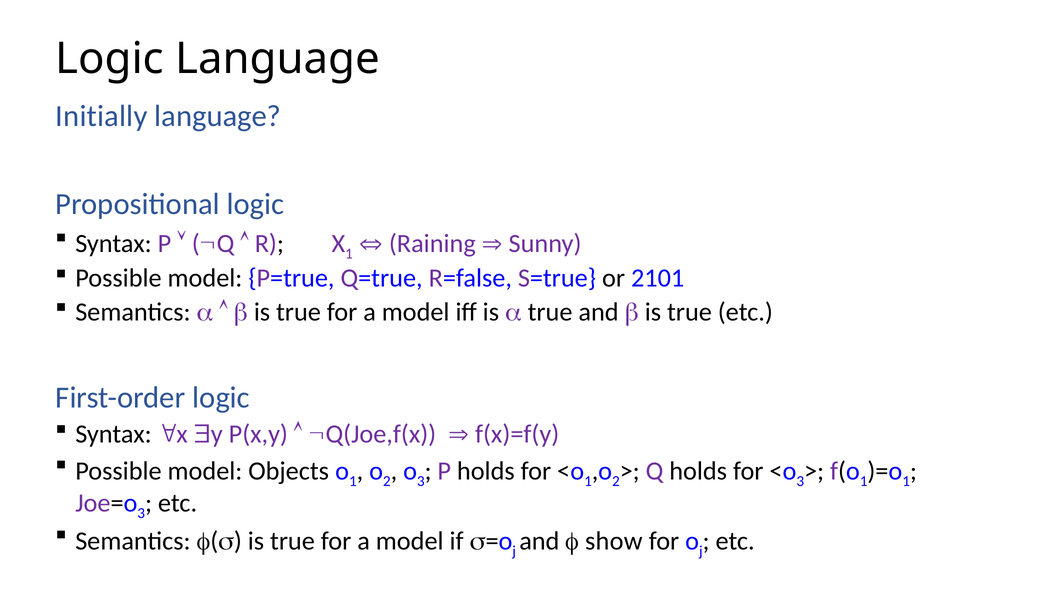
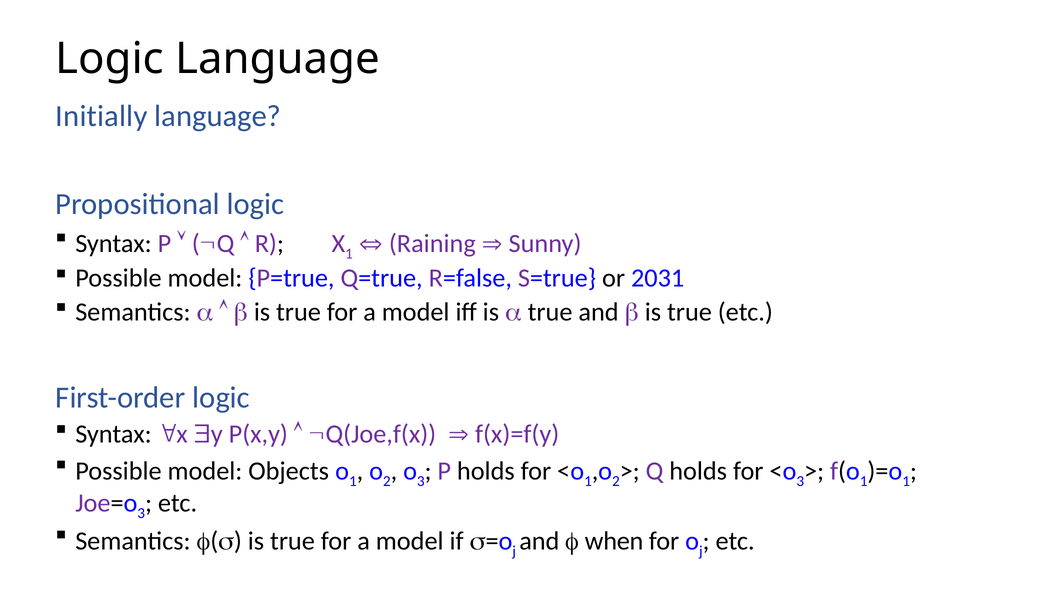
2101: 2101 -> 2031 (658, 279)
show: show -> when (614, 542)
